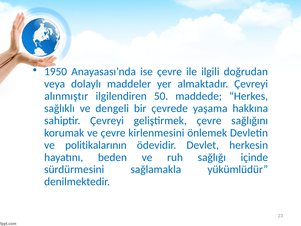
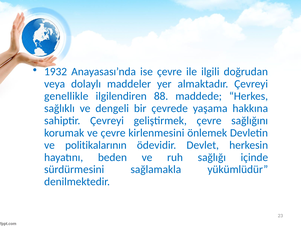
1950: 1950 -> 1932 (56, 72)
alınmıştır: alınmıştır -> genellikle (66, 96)
50: 50 -> 88 (161, 96)
